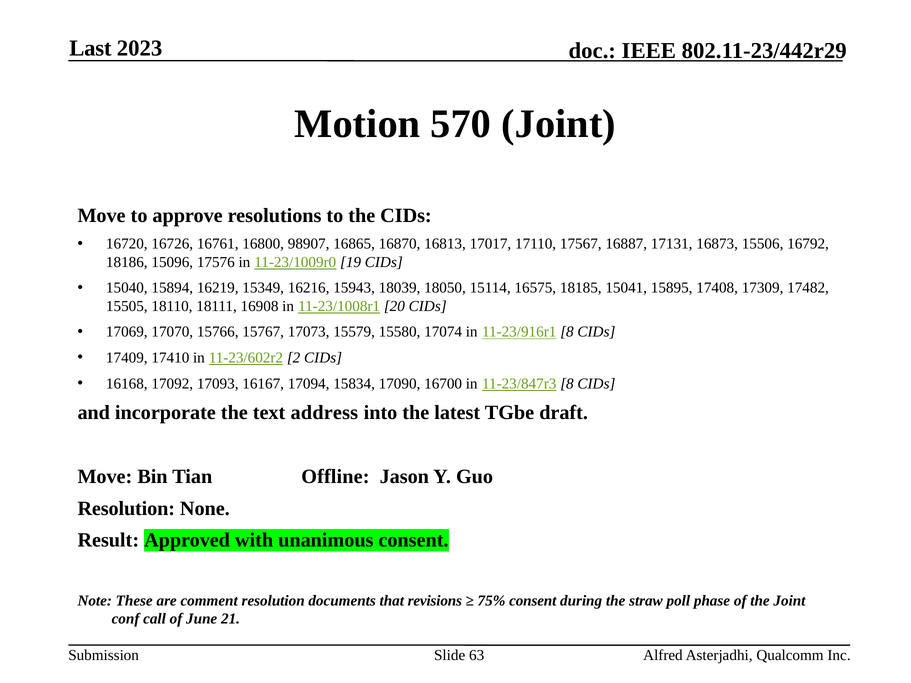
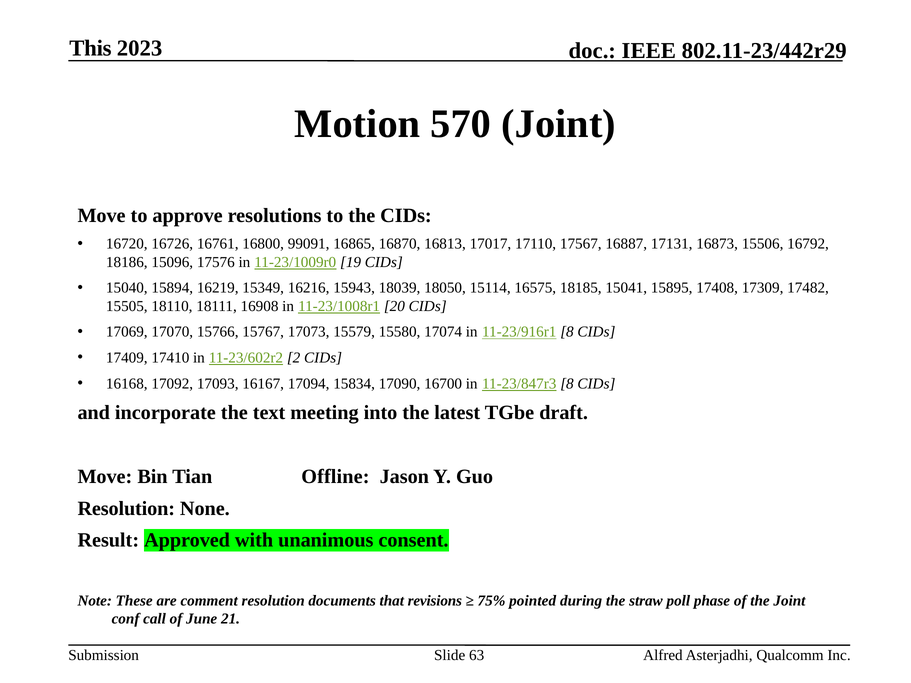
Last: Last -> This (90, 48)
98907: 98907 -> 99091 (309, 244)
address: address -> meeting (324, 413)
75% consent: consent -> pointed (533, 601)
